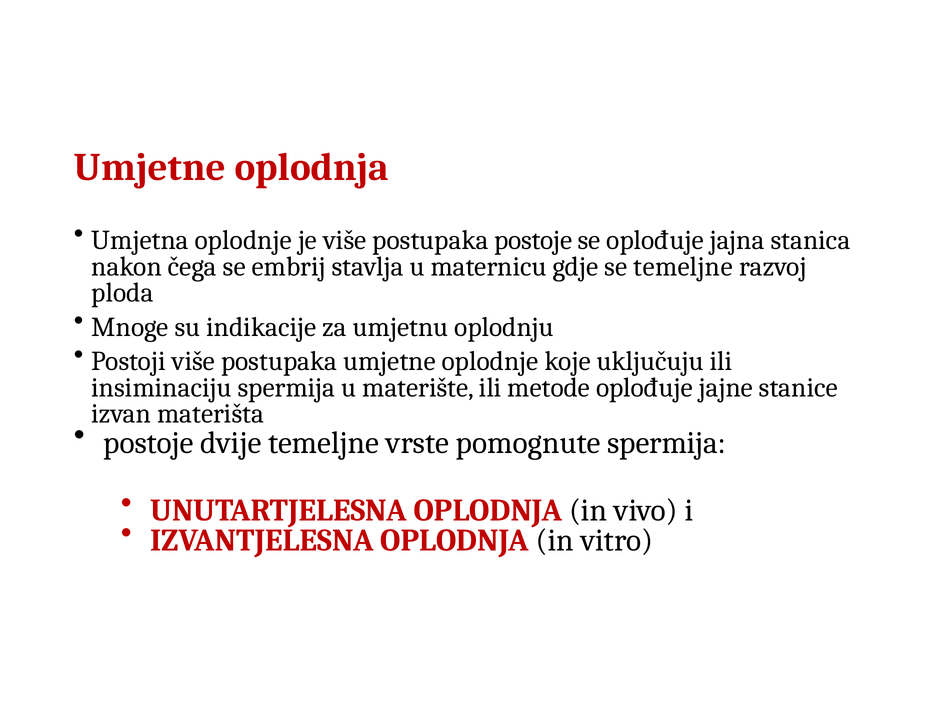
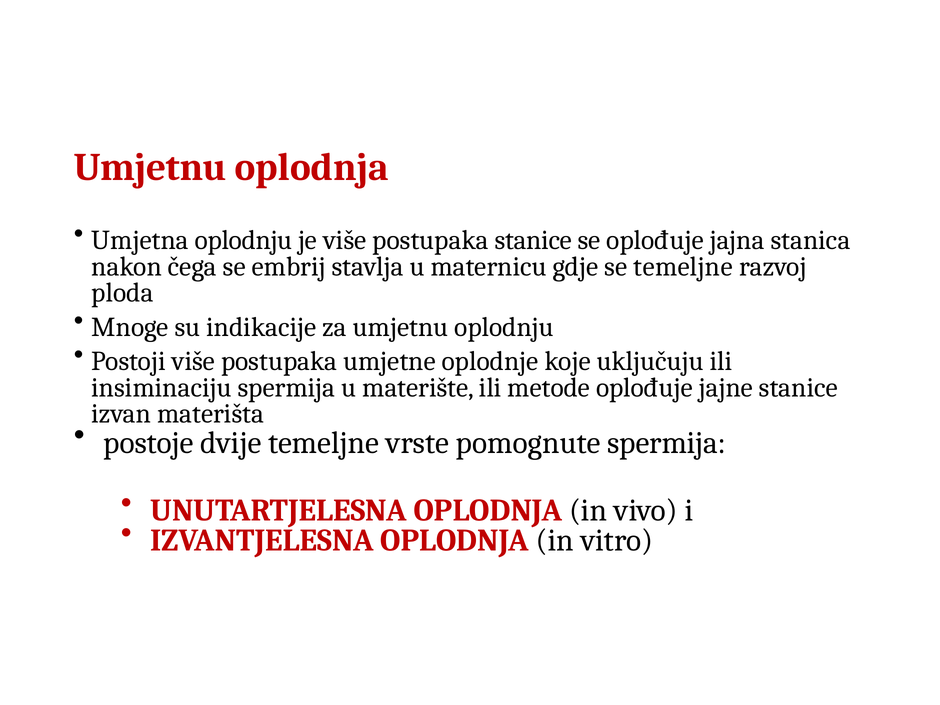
Umjetne: Umjetne -> Umjetnu (150, 167)
Umjetna oplodnje: oplodnje -> oplodnju (244, 240)
postupaka postoje: postoje -> stanice (533, 240)
